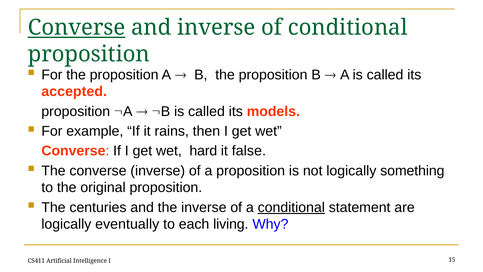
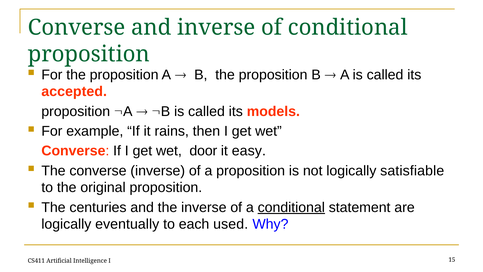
Converse underline: present -> none (77, 28)
hard: hard -> door (203, 151)
false: false -> easy (249, 151)
something: something -> satisfiable (412, 171)
living: living -> used (231, 224)
